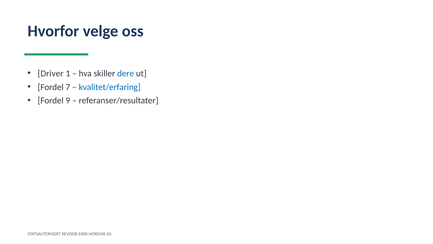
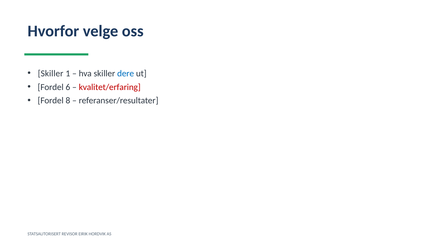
Driver: Driver -> Skiller (51, 73)
7: 7 -> 6 (68, 87)
kvalitet/erfaring colour: blue -> red (110, 87)
9: 9 -> 8 (68, 100)
